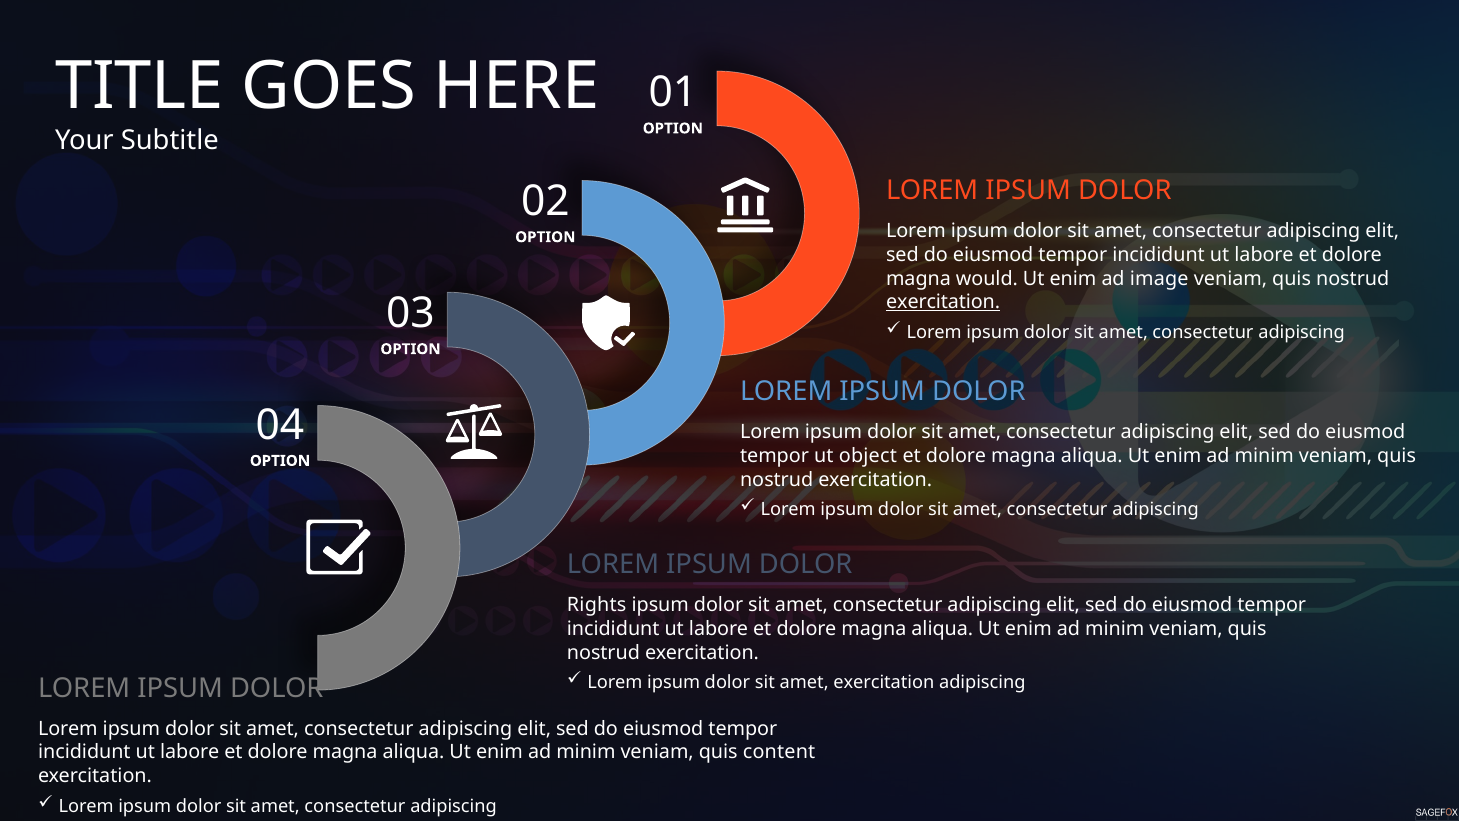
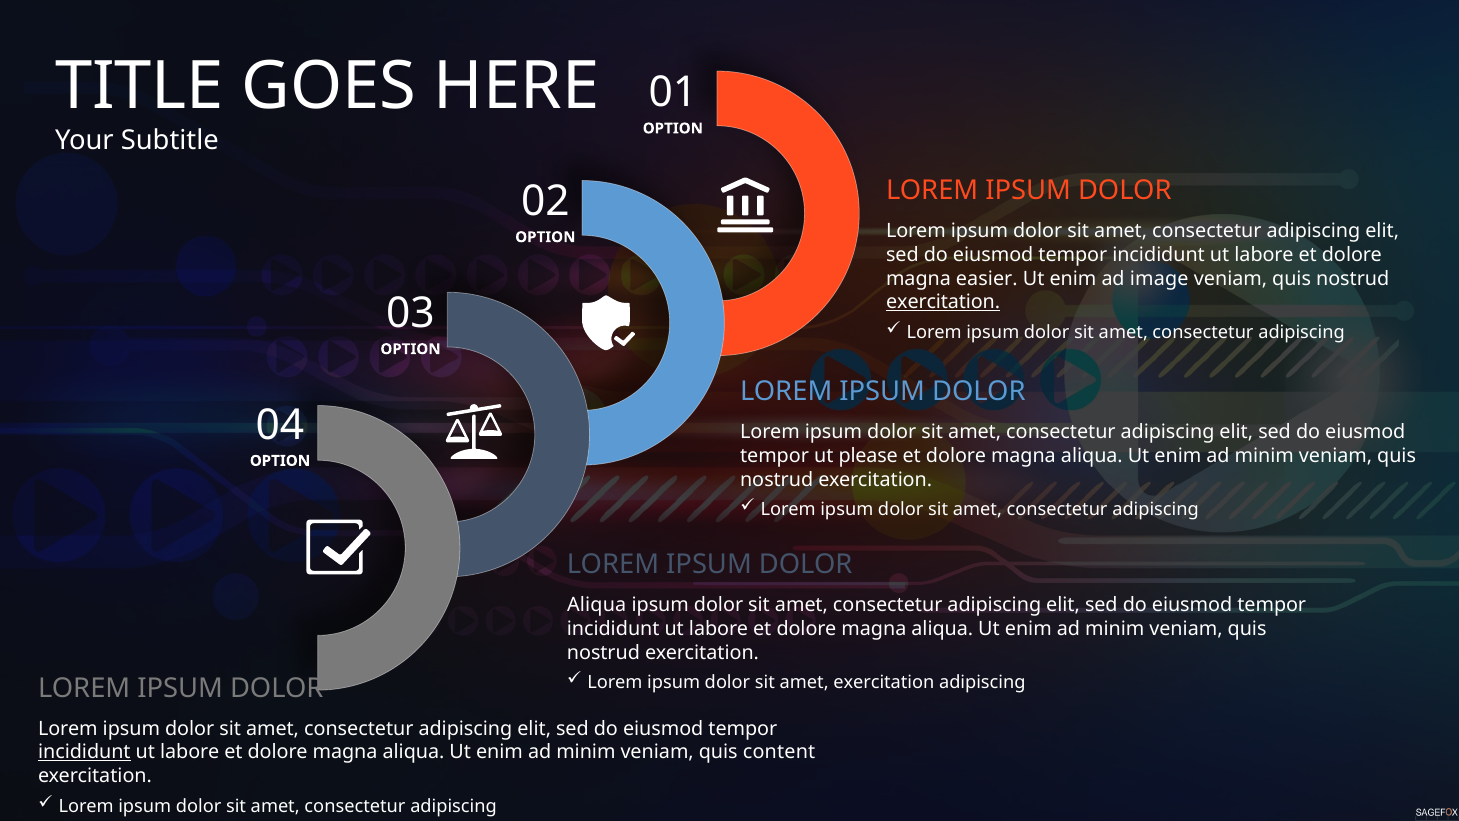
would: would -> easier (987, 278)
object: object -> please (868, 456)
Rights: Rights -> Aliqua (597, 605)
incididunt underline: none -> present (84, 752)
